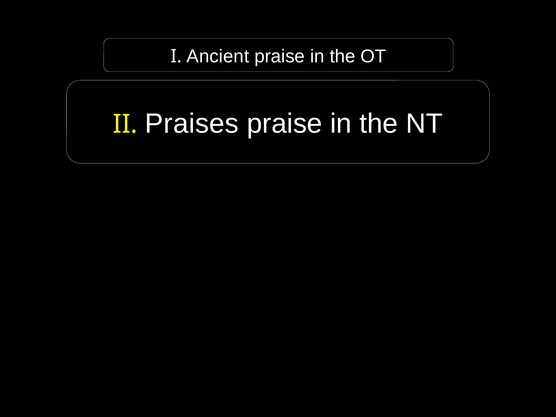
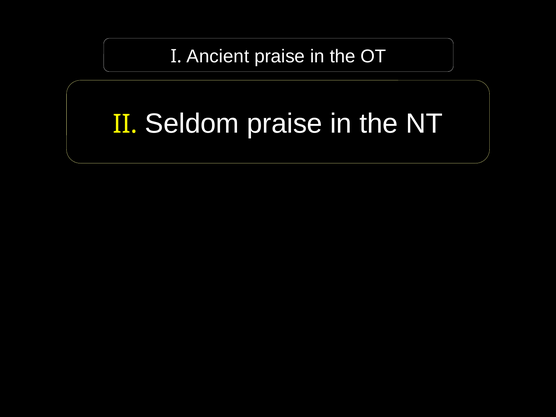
Praises: Praises -> Seldom (192, 124)
